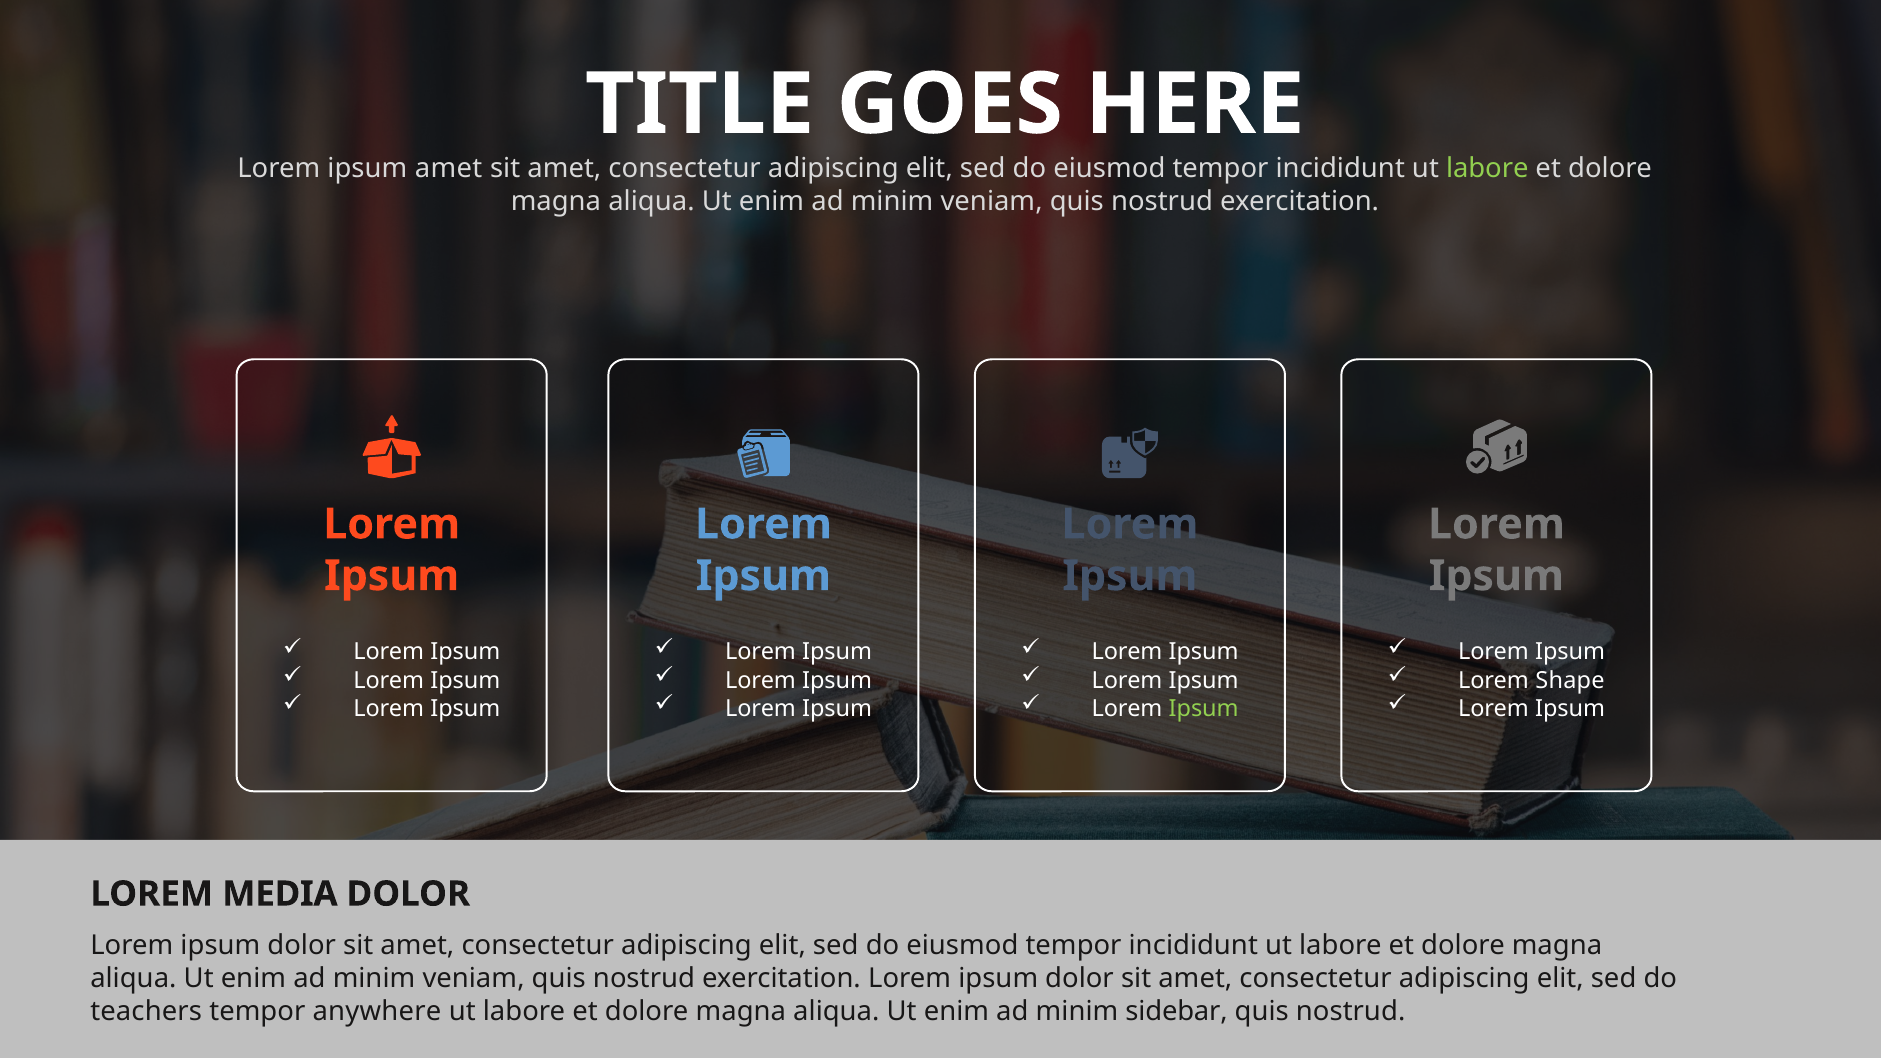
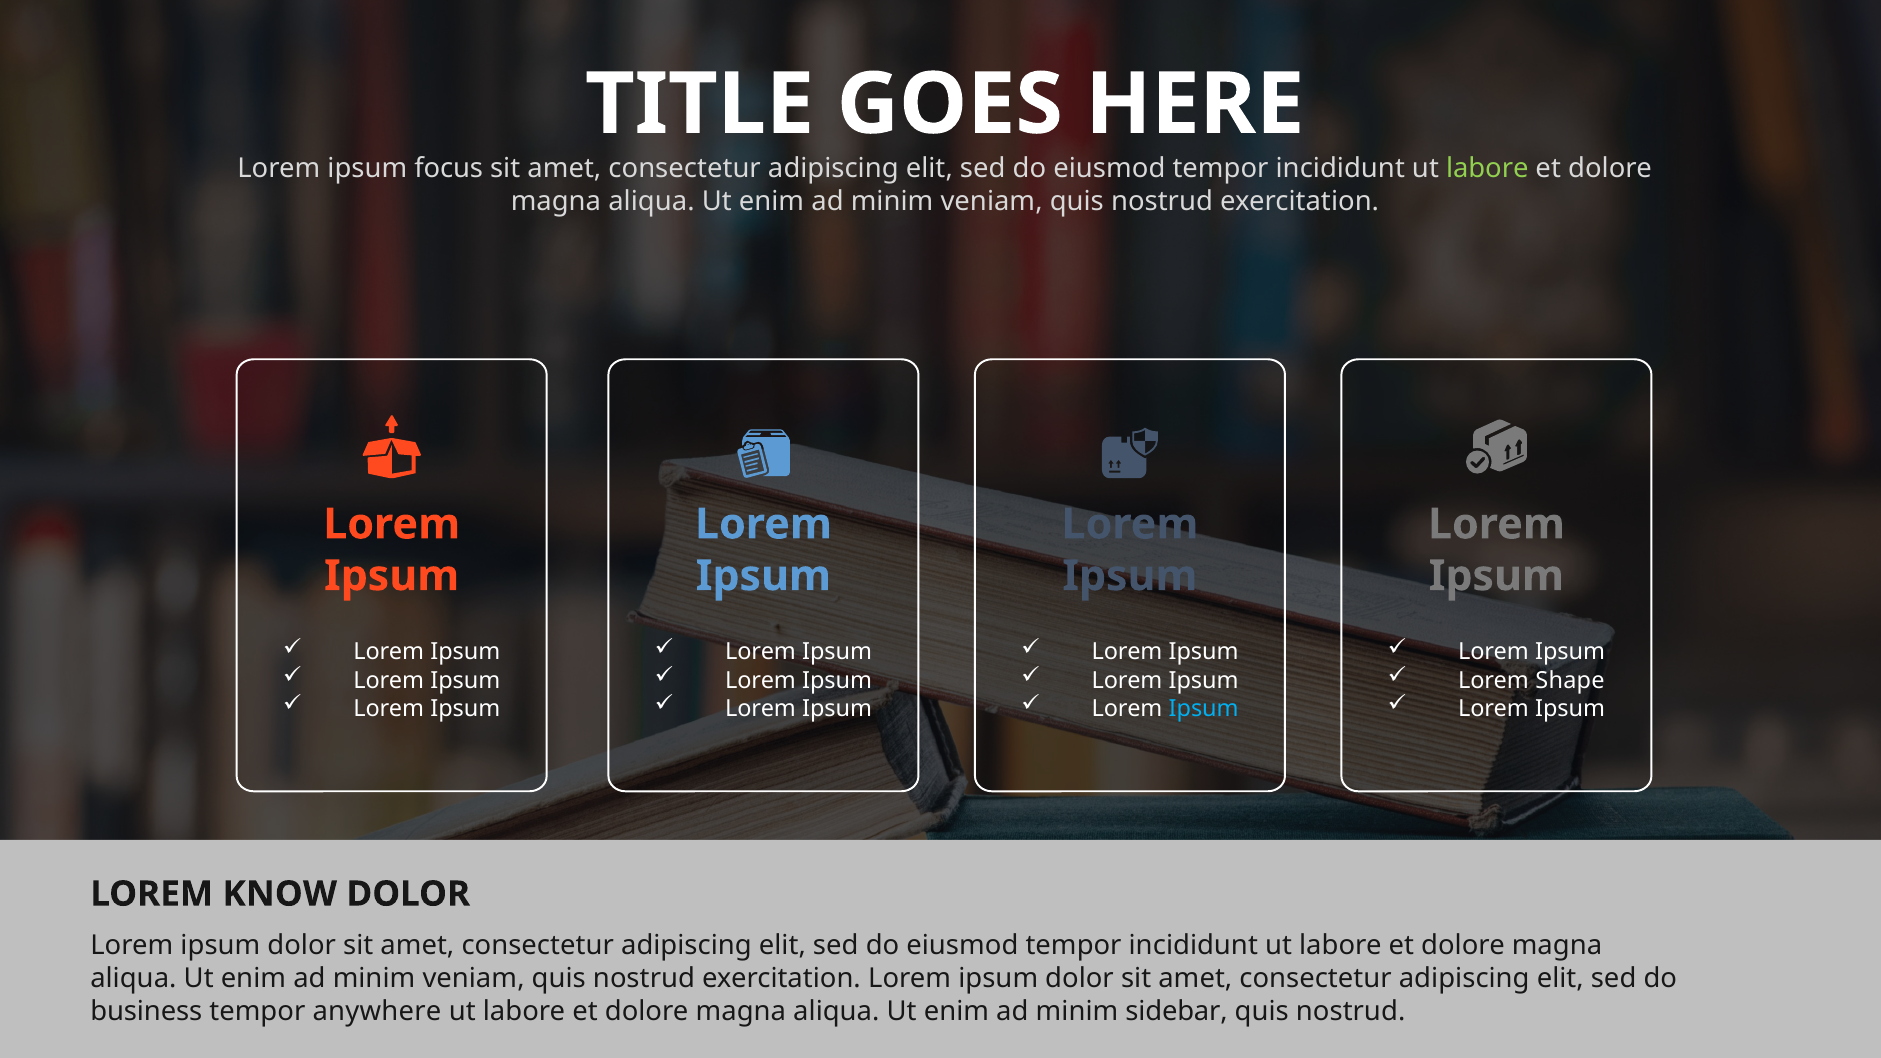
ipsum amet: amet -> focus (449, 169)
Ipsum colour: light green -> light blue (1204, 709)
MEDIA: MEDIA -> KNOW (280, 894)
teachers: teachers -> business (146, 1011)
